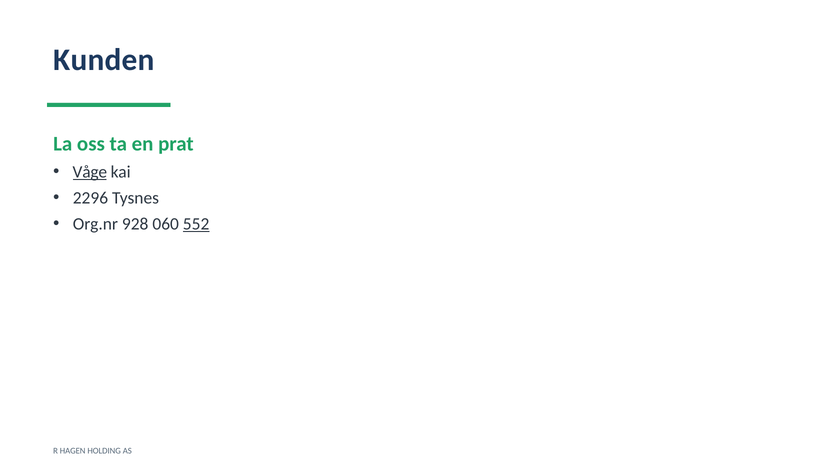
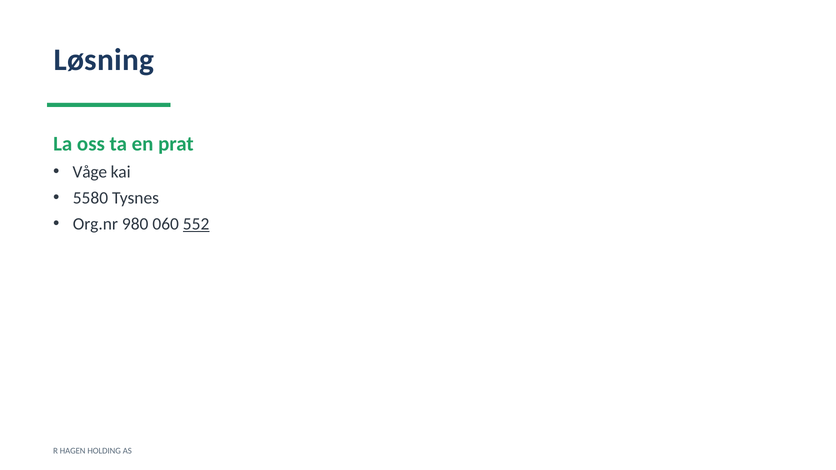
Kunden: Kunden -> Løsning (104, 60)
Våge underline: present -> none (90, 172)
2296: 2296 -> 5580 (90, 198)
928: 928 -> 980 (135, 224)
